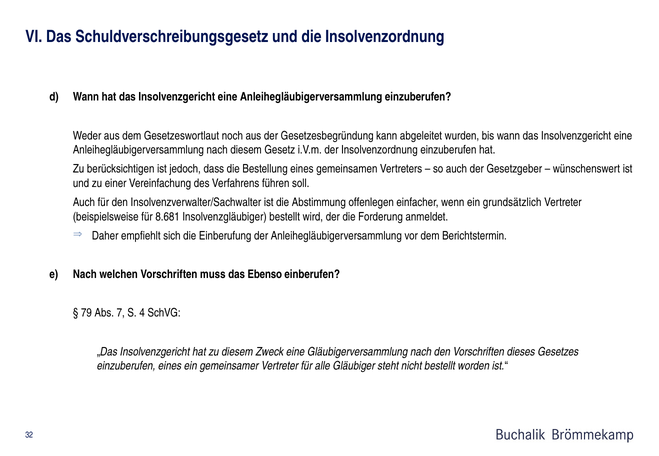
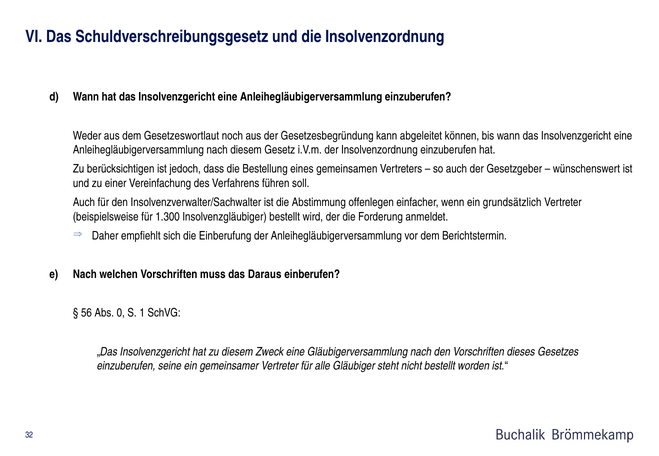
wurden: wurden -> können (462, 136)
8.681: 8.681 -> 1.300 (168, 217)
Ebenso: Ebenso -> Daraus (265, 275)
79: 79 -> 56 (86, 313)
7: 7 -> 0 (121, 313)
4: 4 -> 1 (142, 313)
einzuberufen eines: eines -> seine (170, 366)
